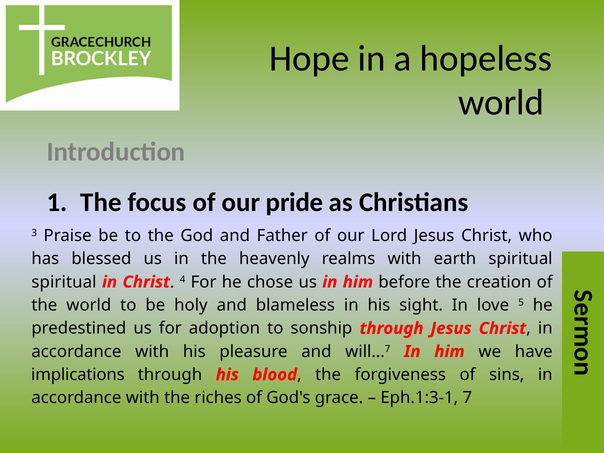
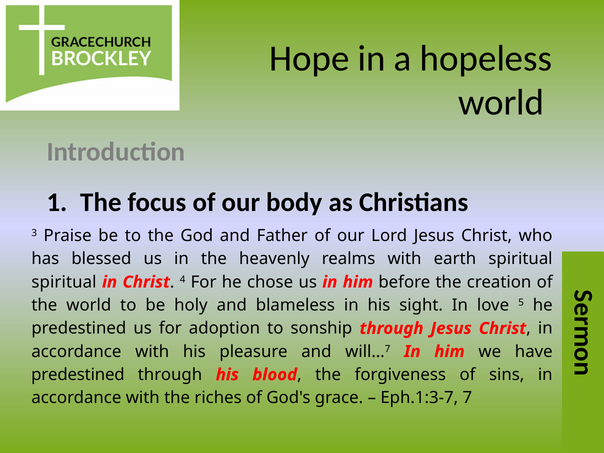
pride: pride -> body (294, 202)
implications: implications -> predestined (78, 375)
Eph.1:3-1: Eph.1:3-1 -> Eph.1:3-7 (419, 398)
